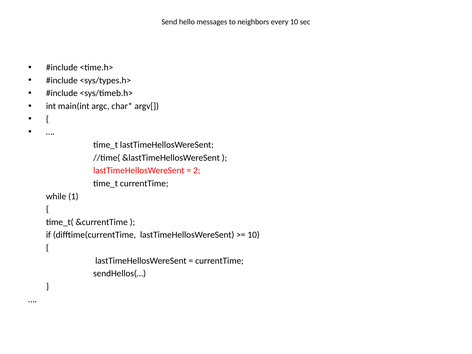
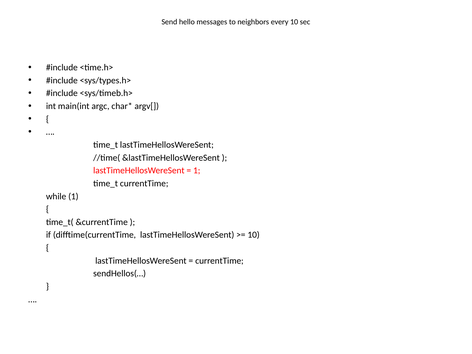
2: 2 -> 1 (197, 171)
